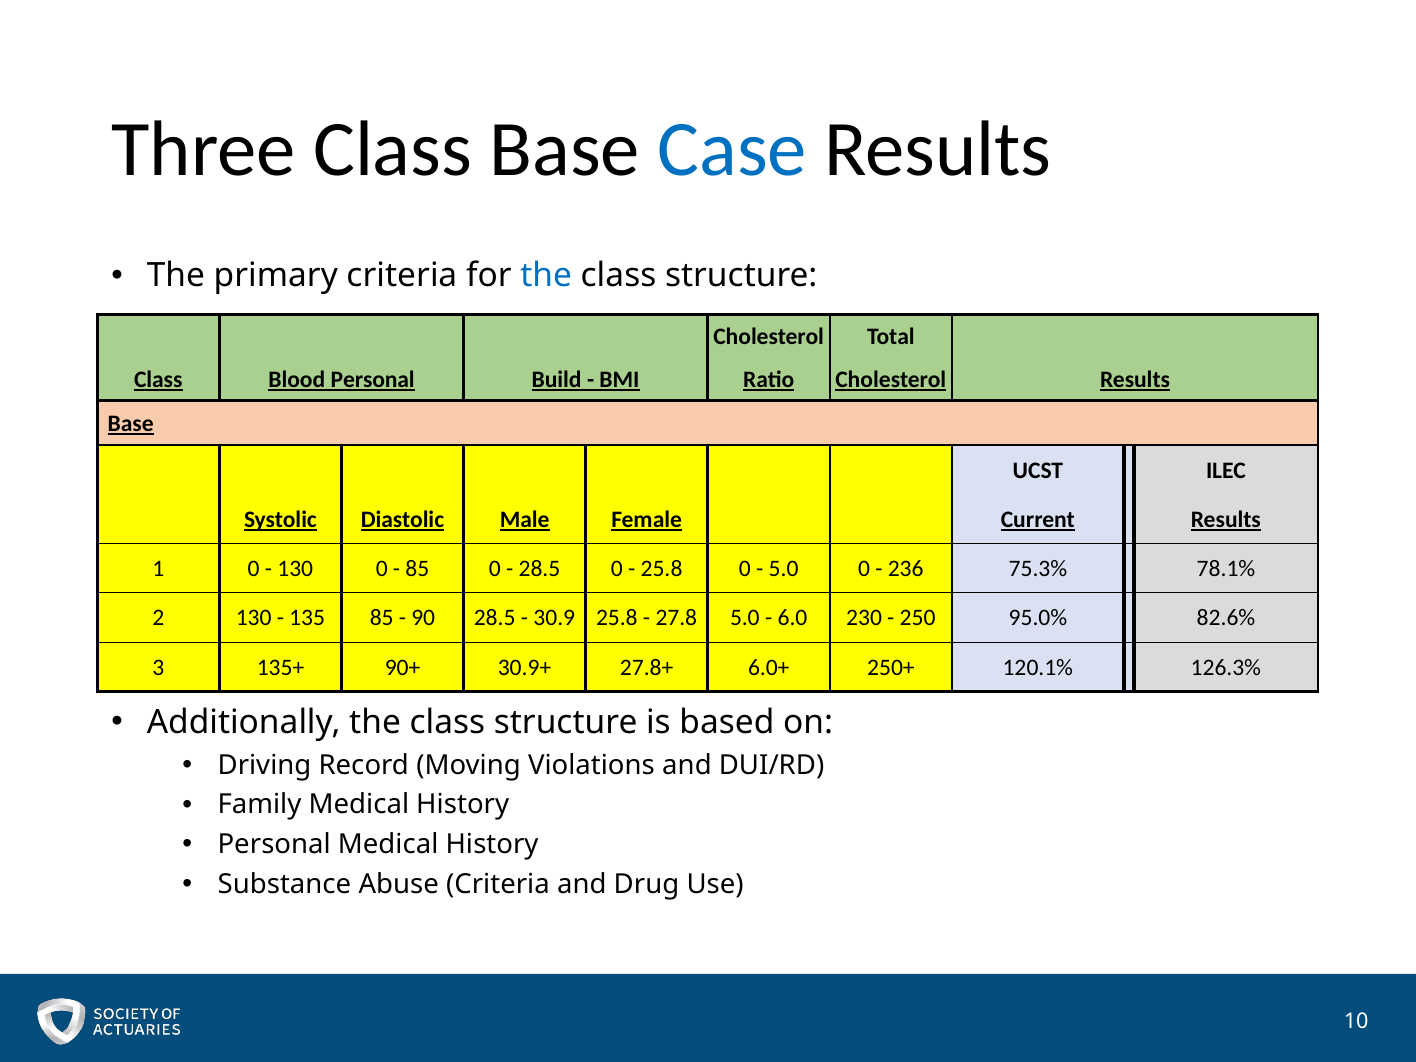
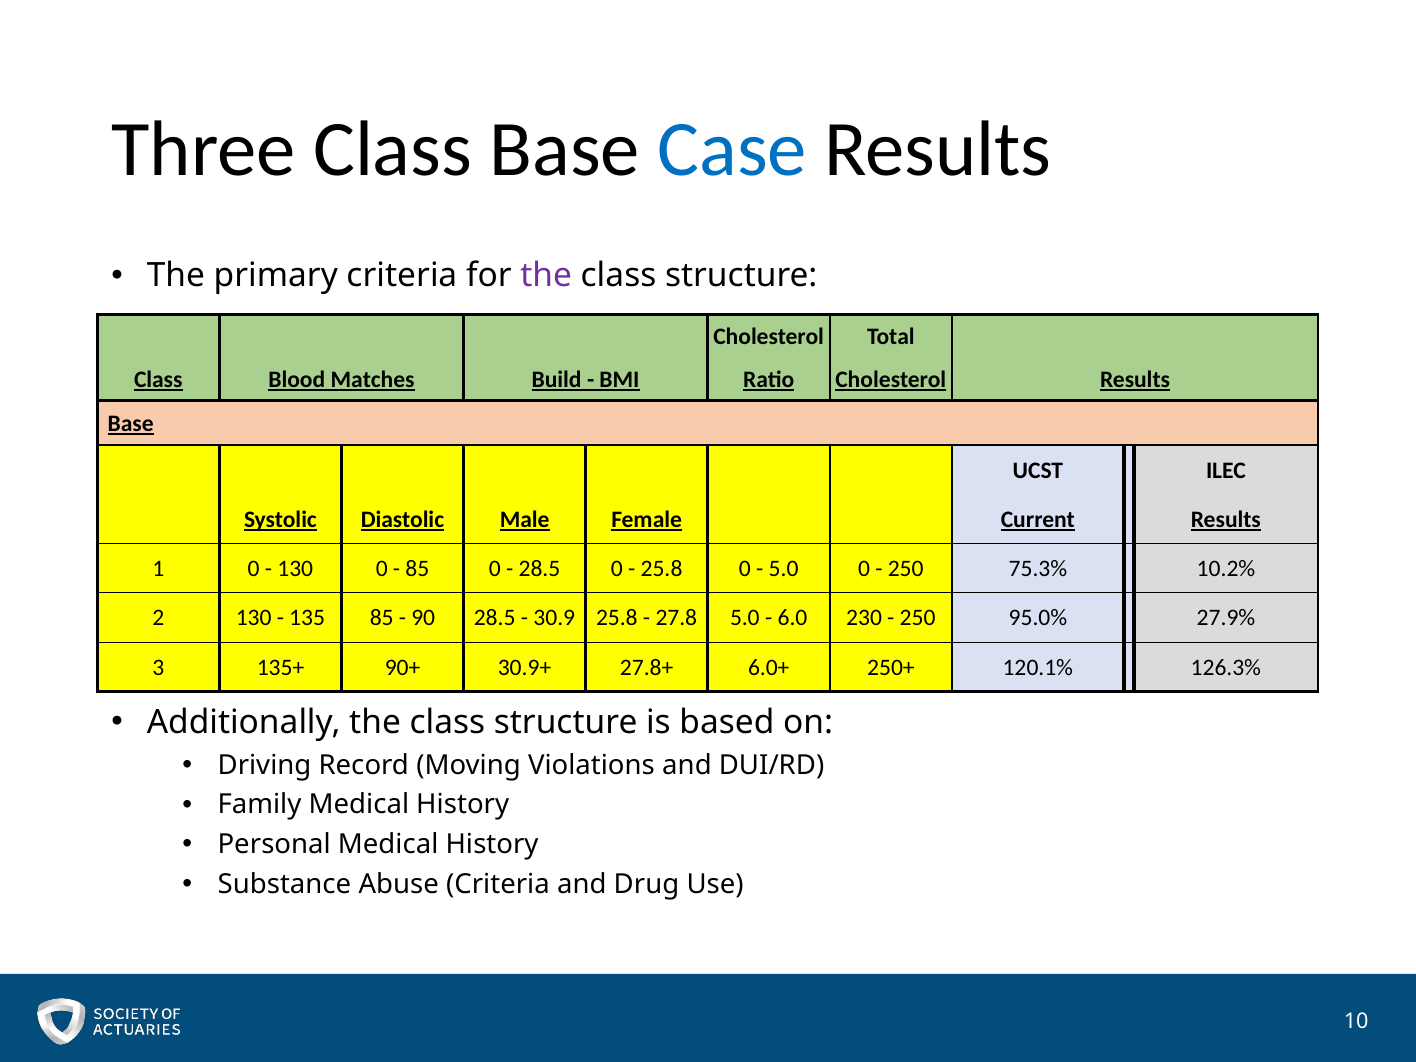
the colour: blue -> purple (546, 276)
Blood Personal: Personal -> Matches (373, 380)
236: 236 -> 250 (906, 569)
78.1%: 78.1% -> 10.2% (1226, 569)
82.6%: 82.6% -> 27.9% (1226, 618)
